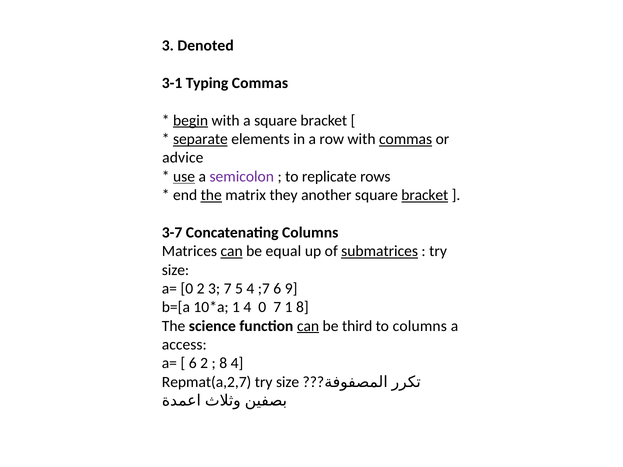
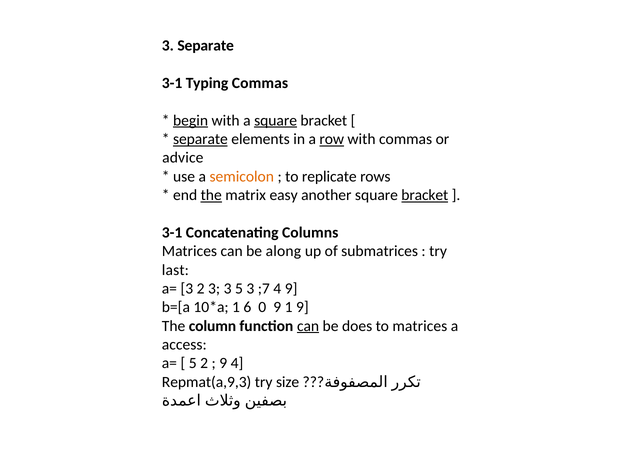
3 Denoted: Denoted -> Separate (206, 46)
square underline: none -> present (276, 121)
row underline: none -> present (332, 139)
commas underline: present -> none (406, 139)
use underline: present -> none (184, 177)
semicolon colour: purple -> orange (242, 177)
they: they -> easy (284, 195)
3-7: 3-7 -> 3-1 (172, 233)
can underline: present -> none (232, 251)
equal: equal -> along (283, 251)
submatrices underline: present -> none (380, 251)
size: size -> last (175, 270)
a= 0: 0 -> 3 (187, 289)
3 7: 7 -> 3 (228, 289)
5 4: 4 -> 3 (250, 289)
;7 6: 6 -> 4 (277, 289)
1 4: 4 -> 6 (247, 307)
0 7: 7 -> 9 (277, 307)
1 8: 8 -> 9 (302, 307)
science: science -> column (212, 326)
third: third -> does (357, 326)
to columns: columns -> matrices (420, 326)
6: 6 -> 5 (193, 364)
8: 8 -> 9 (223, 364)
Repmat(a,2,7: Repmat(a,2,7 -> Repmat(a,9,3 (207, 382)
